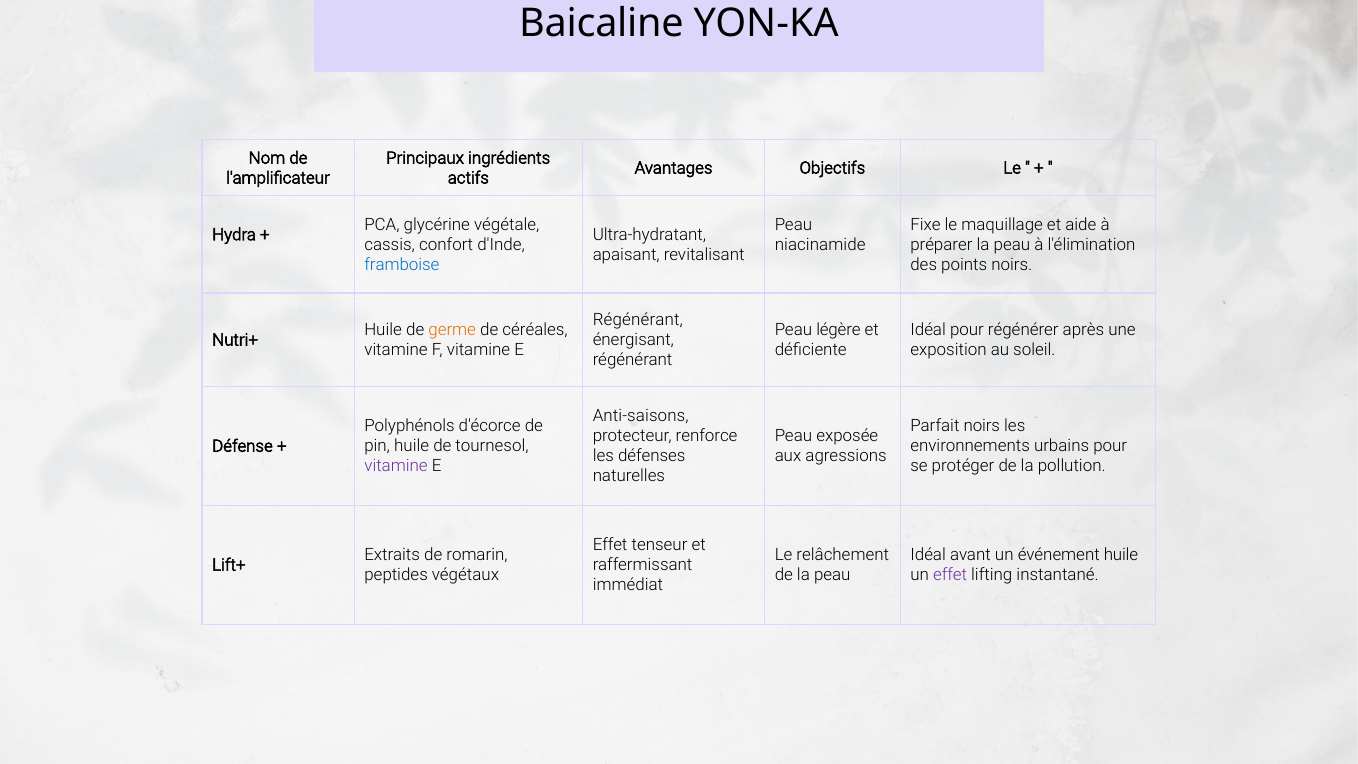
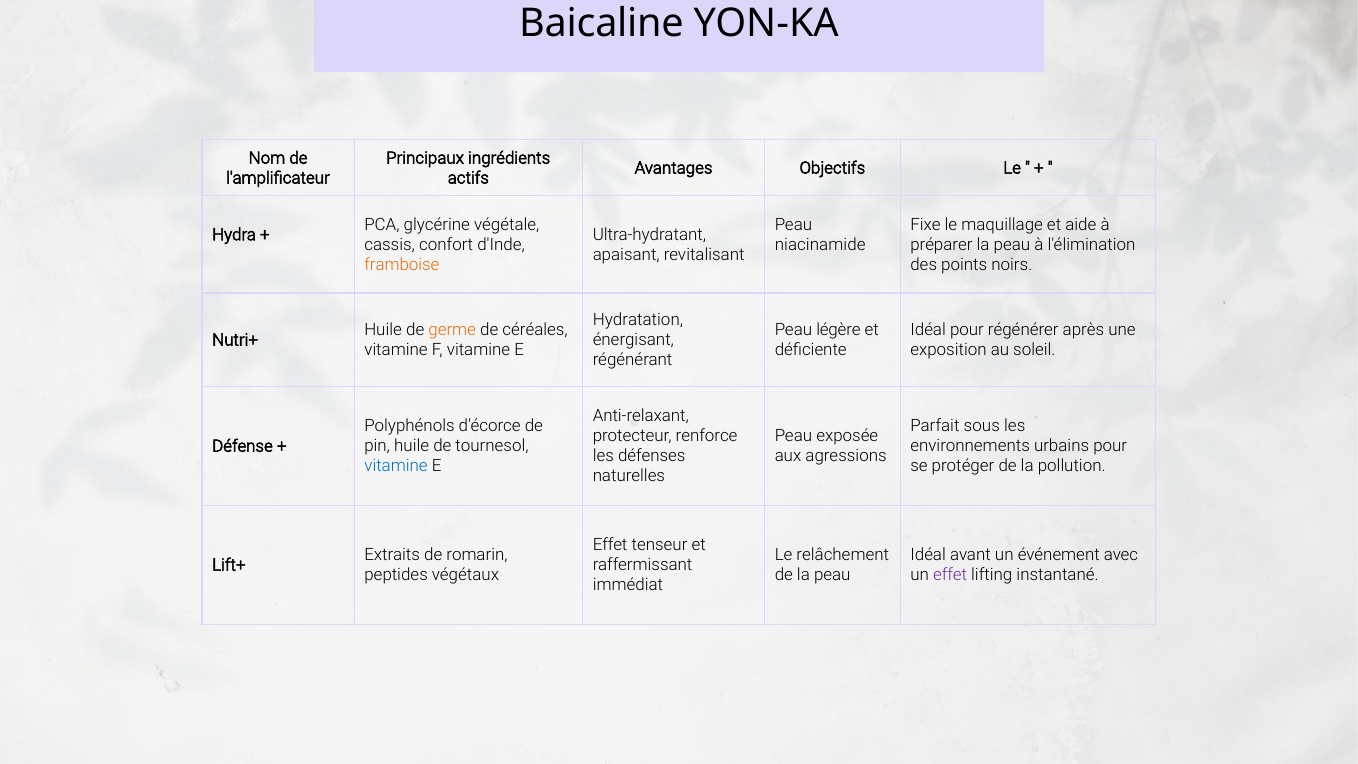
framboise colour: blue -> orange (402, 264)
Régénérant: Régénérant -> Hydratation (638, 320)
Anti-saisons: Anti-saisons -> Anti-relaxant (641, 416)
Parfait noirs: noirs -> sous (982, 426)
vitamine colour: purple -> blue (396, 466)
événement huile: huile -> avec (1121, 555)
